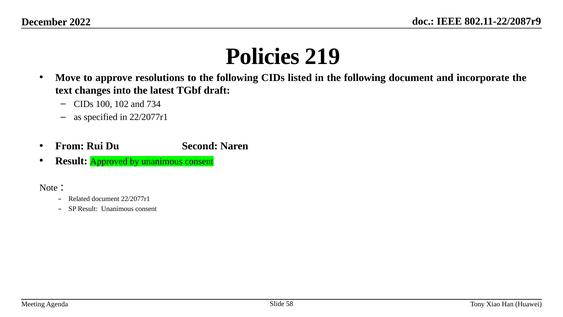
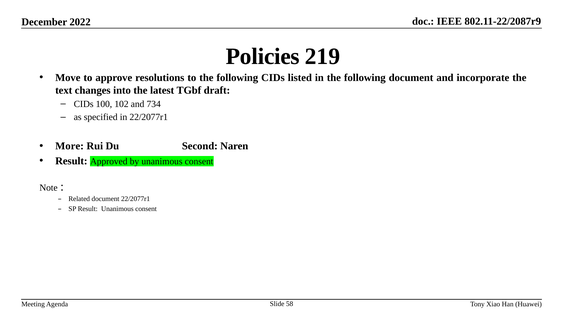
From: From -> More (70, 146)
